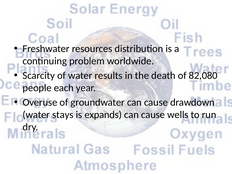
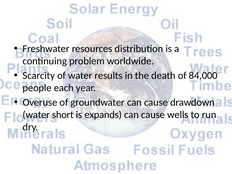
82,080: 82,080 -> 84,000 (203, 75)
stays: stays -> short (63, 115)
